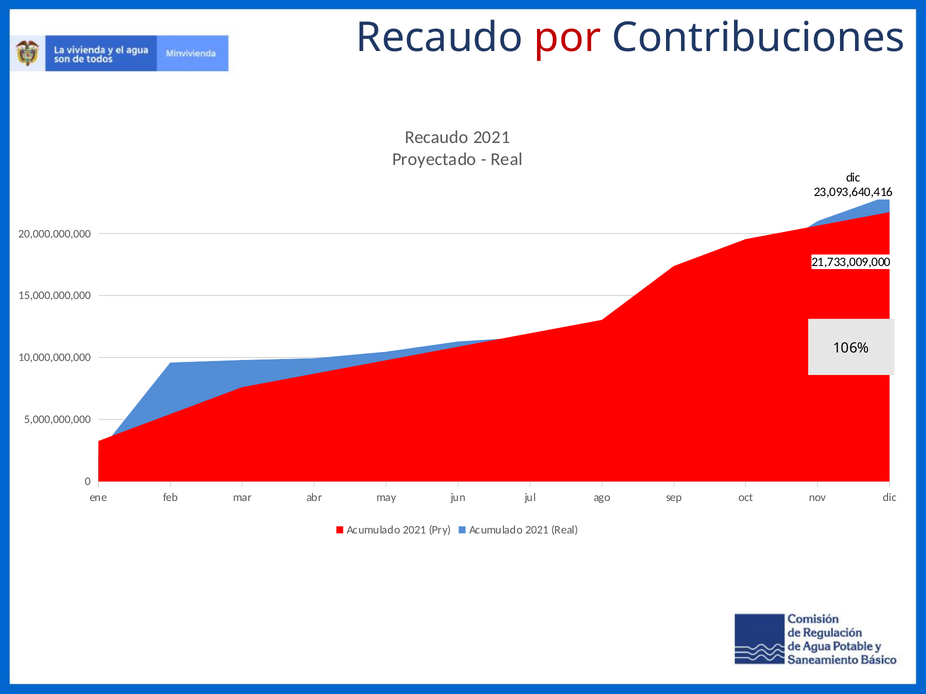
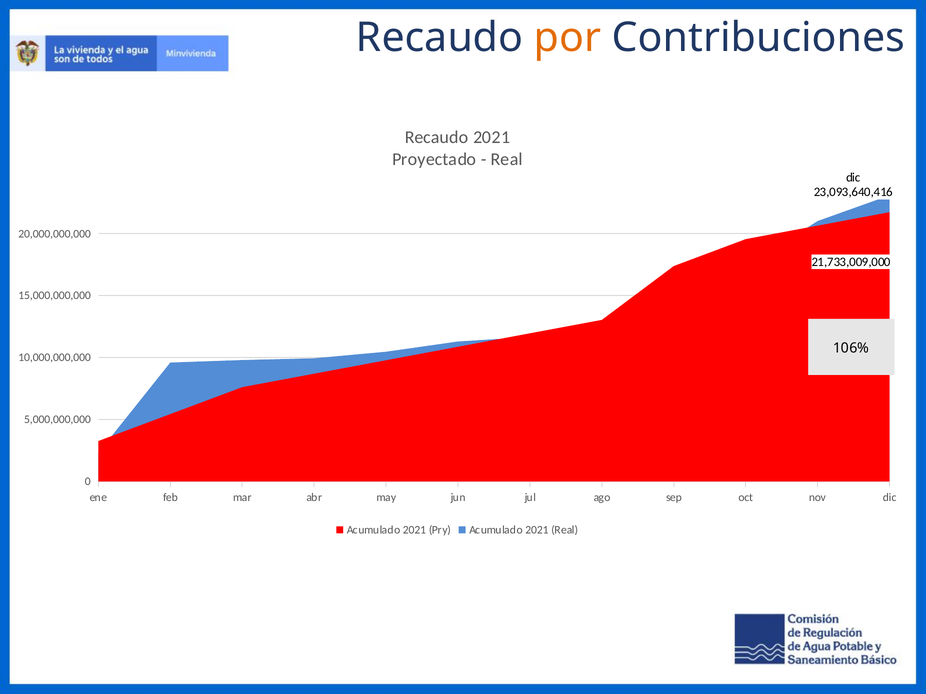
por colour: red -> orange (568, 38)
